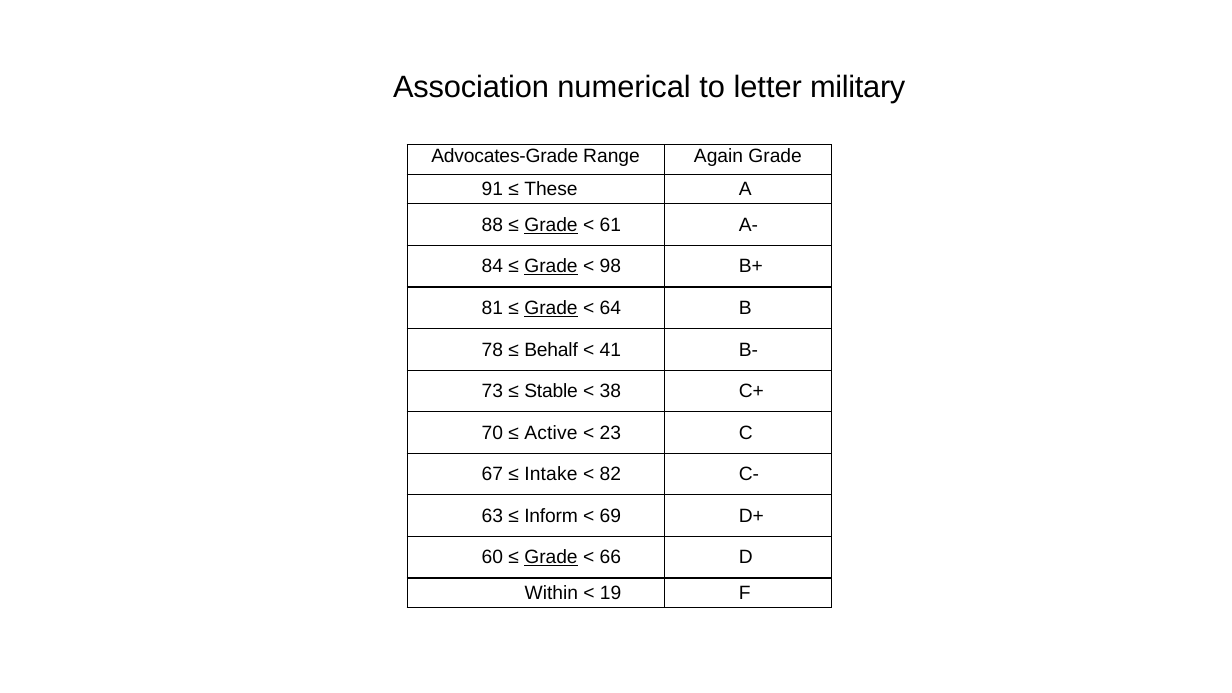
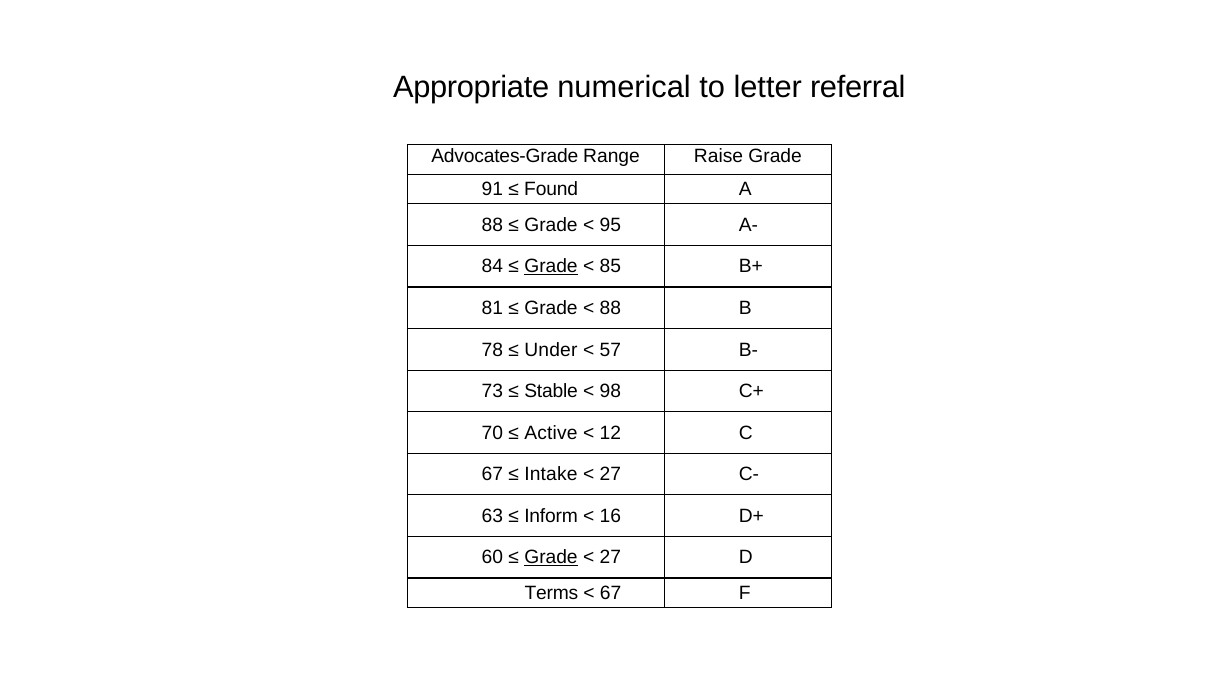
Association: Association -> Appropriate (471, 87)
military: military -> referral (858, 87)
Again: Again -> Raise (719, 156)
These: These -> Found (551, 189)
Grade underline: present -> none (551, 225)
61: 61 -> 95 (610, 225)
98: 98 -> 85 (610, 267)
Grade underline: present -> none (551, 308)
64: 64 -> 88 (610, 308)
Behalf: Behalf -> Under (551, 350)
41: 41 -> 57 (610, 350)
38: 38 -> 98 (610, 391)
23: 23 -> 12 (610, 433)
82: 82 -> 27 (610, 474)
69: 69 -> 16 (610, 516)
66: 66 -> 27 (610, 558)
Within: Within -> Terms (551, 593)
19: 19 -> 67 (611, 593)
